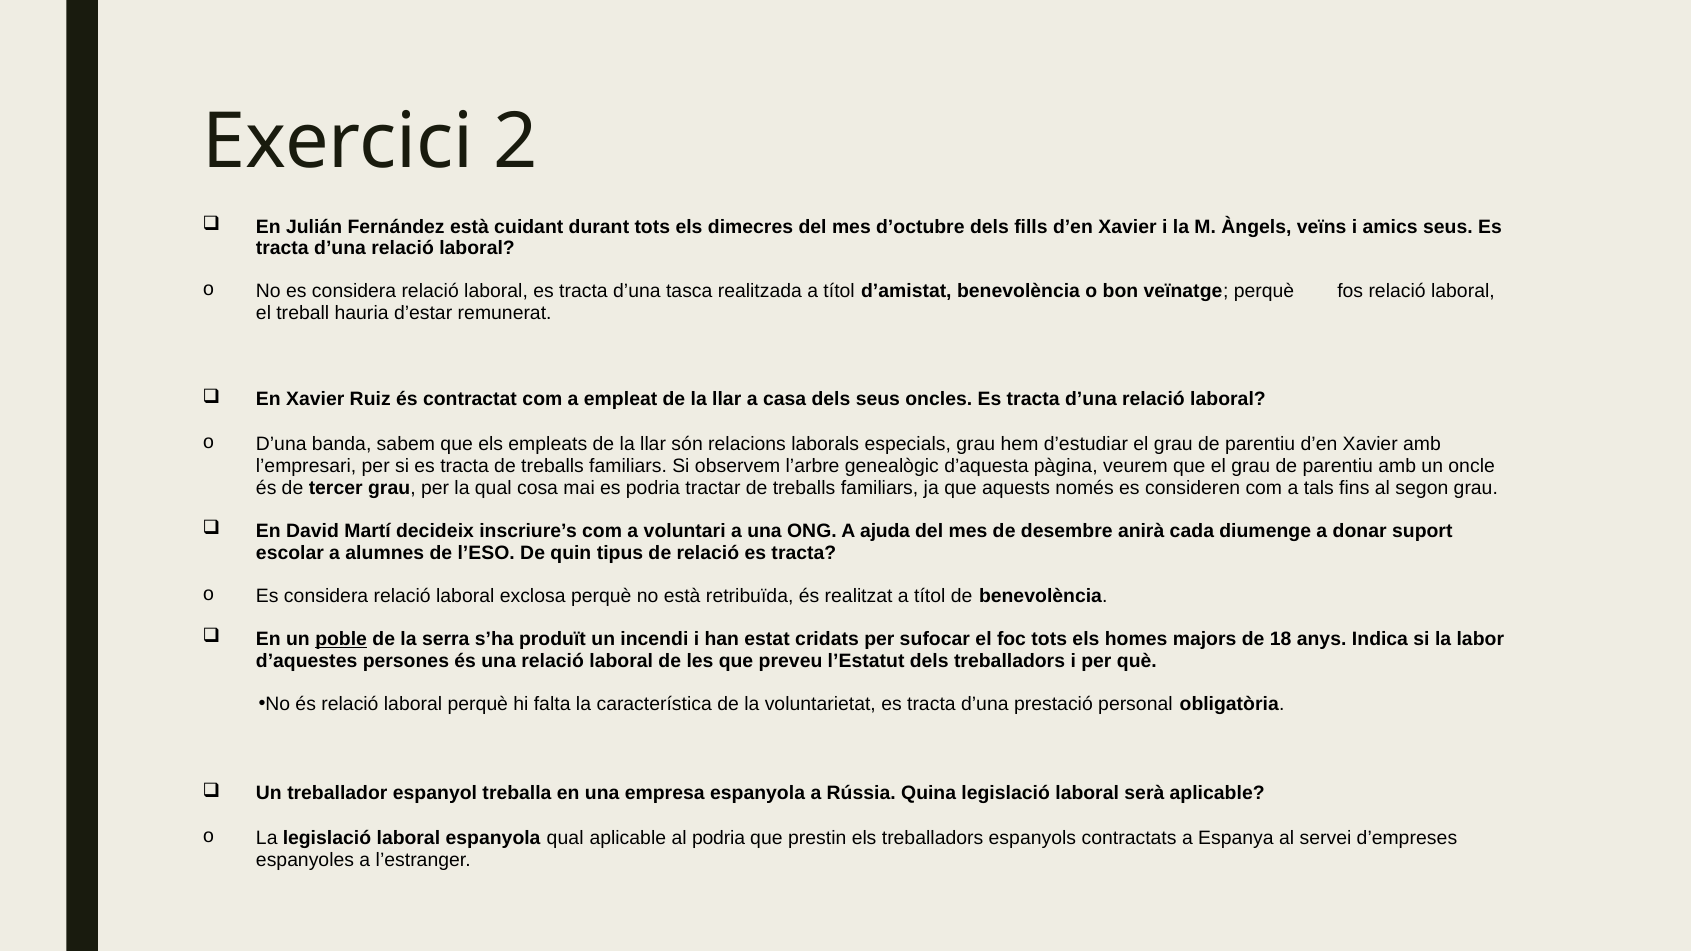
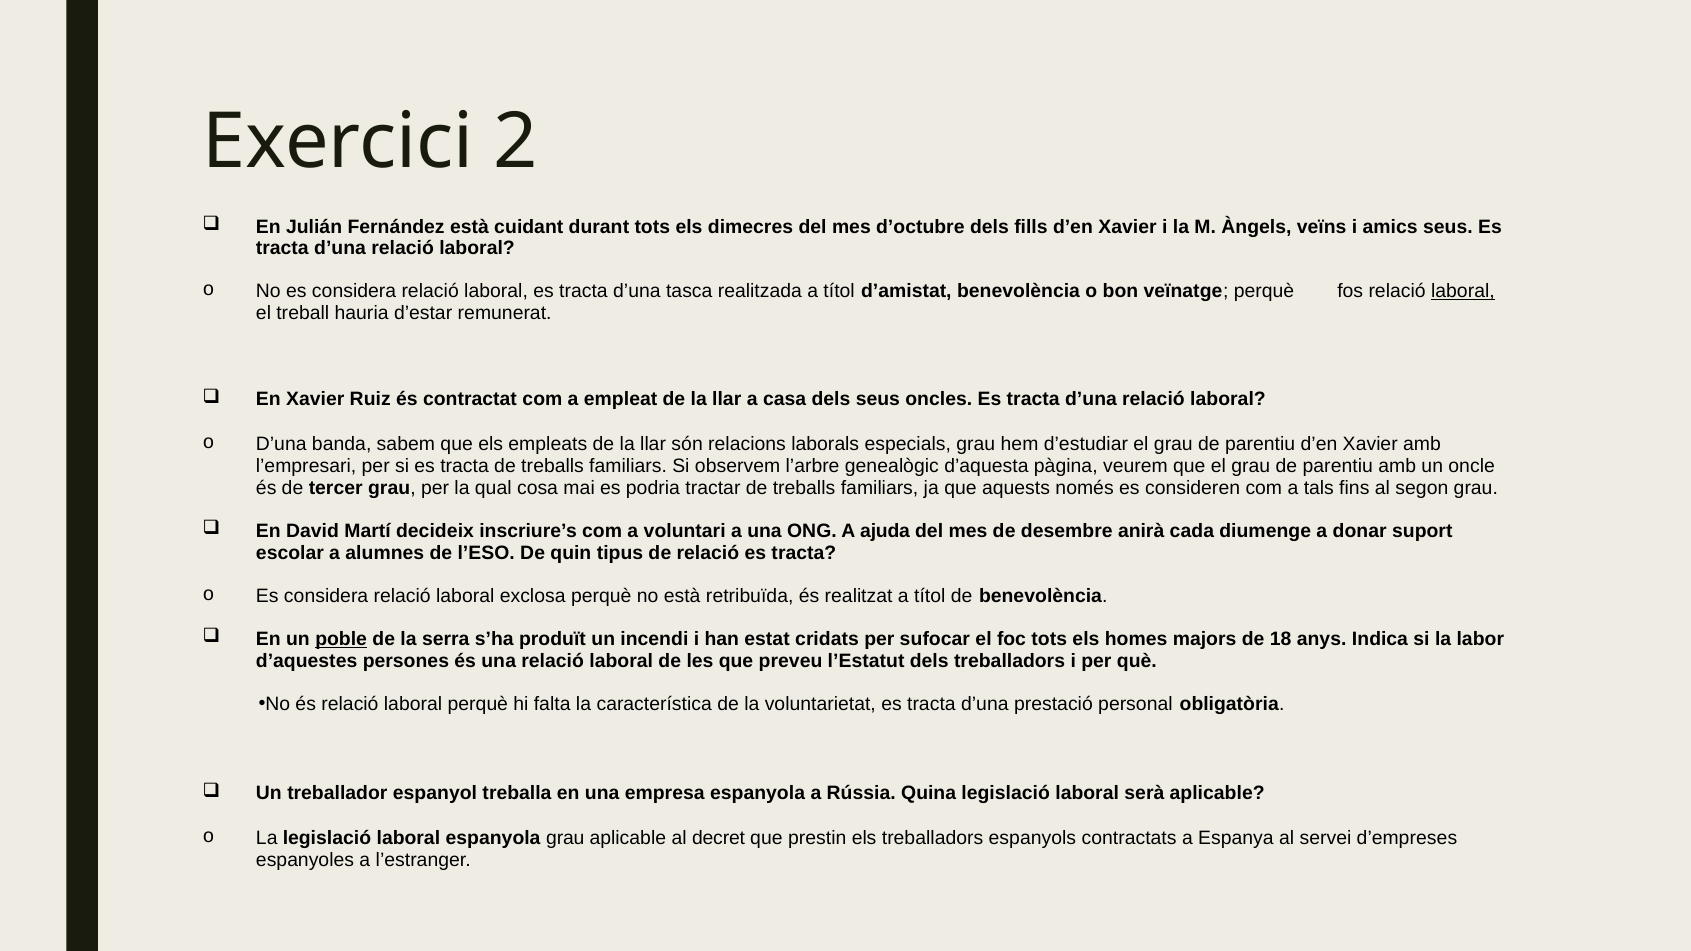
laboral underline: none -> present (1463, 292)
espanyola qual: qual -> grau (565, 838)
al podria: podria -> decret (719, 838)
